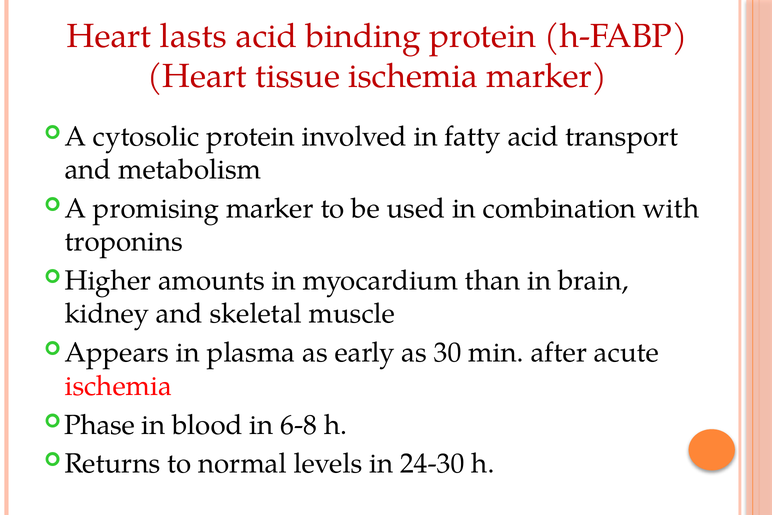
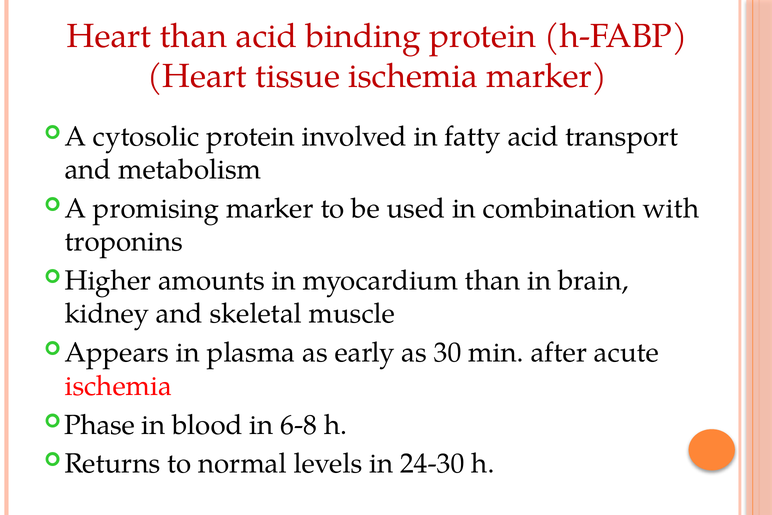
Heart lasts: lasts -> than (193, 36)
